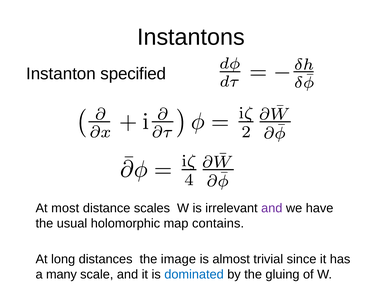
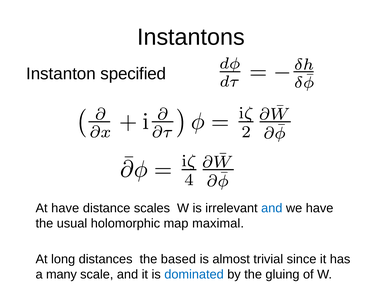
At most: most -> have (65, 208)
and colour: purple -> blue (272, 208)
contains: contains -> maximal (218, 223)
image: image -> based (178, 259)
